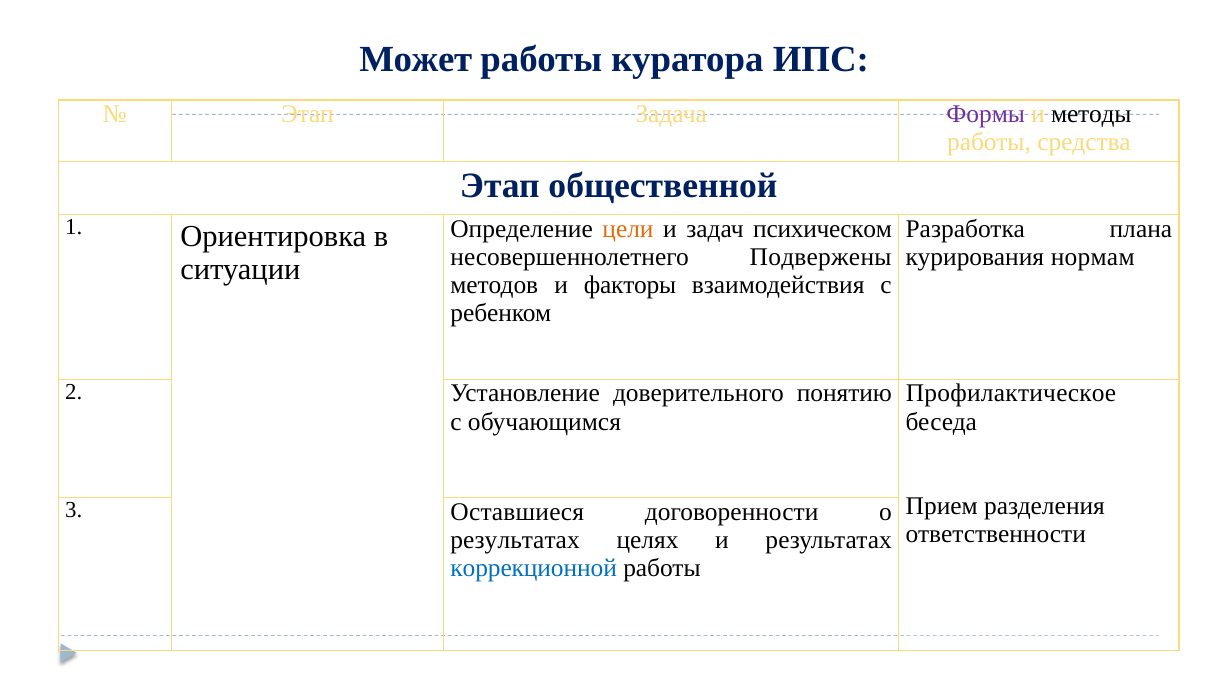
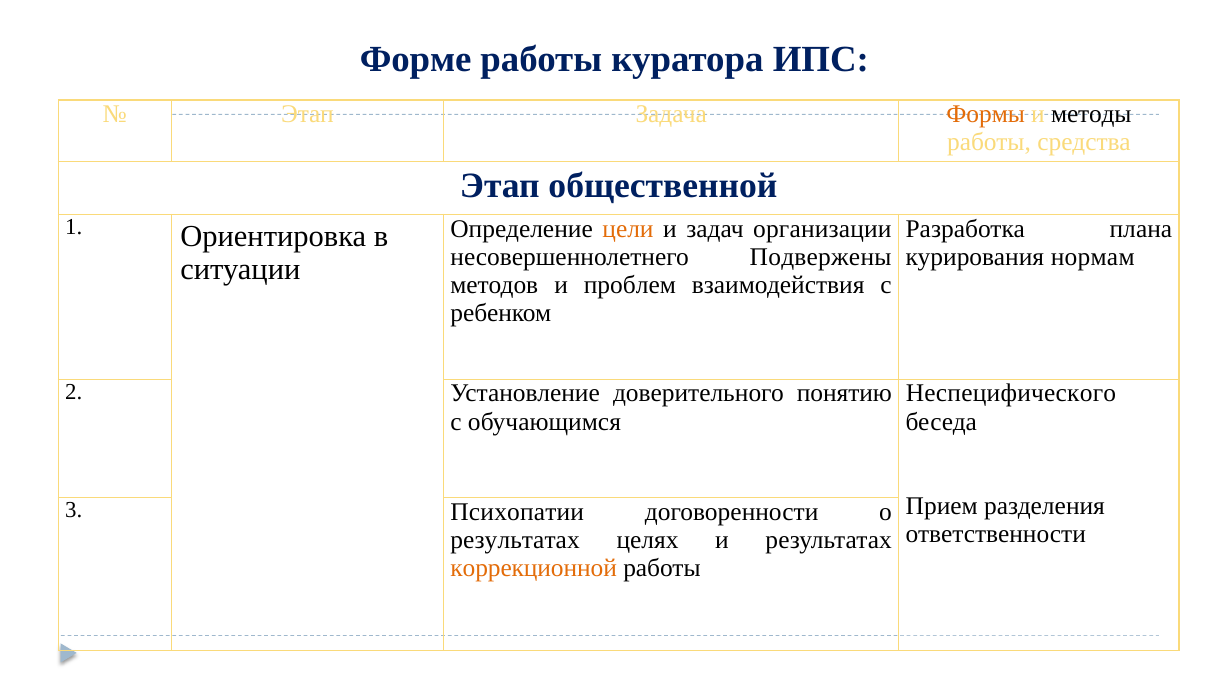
Может: Может -> Форме (416, 59)
Формы colour: purple -> orange (986, 114)
психическом: психическом -> организации (822, 229)
факторы: факторы -> проблем (630, 285)
Профилактическое: Профилактическое -> Неспецифического (1011, 394)
Оставшиеся: Оставшиеся -> Психопатии (517, 512)
коррекционной colour: blue -> orange (534, 568)
